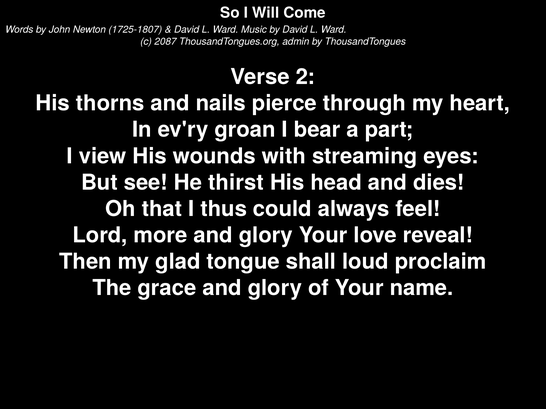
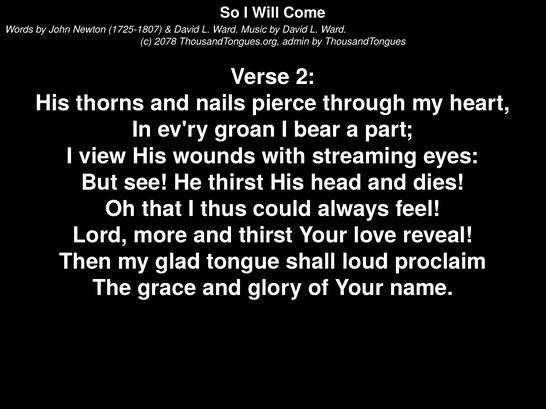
2087: 2087 -> 2078 (165, 42)
more and glory: glory -> thirst (266, 235)
